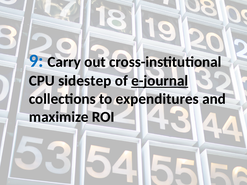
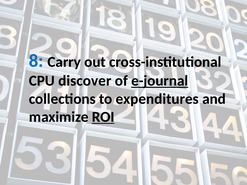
9: 9 -> 8 (36, 61)
sidestep: sidestep -> discover (85, 81)
ROI underline: none -> present (103, 117)
